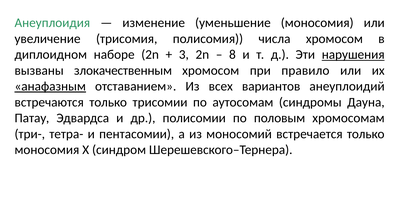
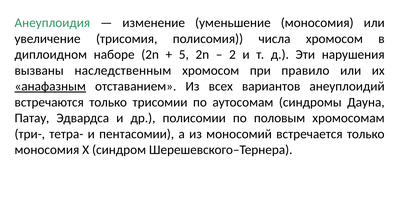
3: 3 -> 5 (184, 55)
8: 8 -> 2 (232, 55)
нарушения underline: present -> none (353, 55)
злокачественным: злокачественным -> наследственным (123, 70)
